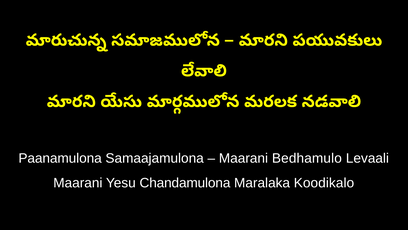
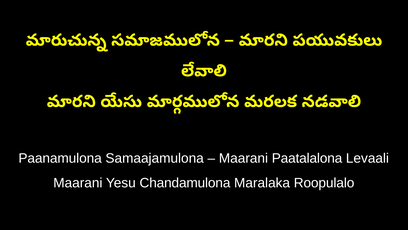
Bedhamulo: Bedhamulo -> Paatalalona (307, 158)
Koodikalo: Koodikalo -> Roopulalo (324, 182)
